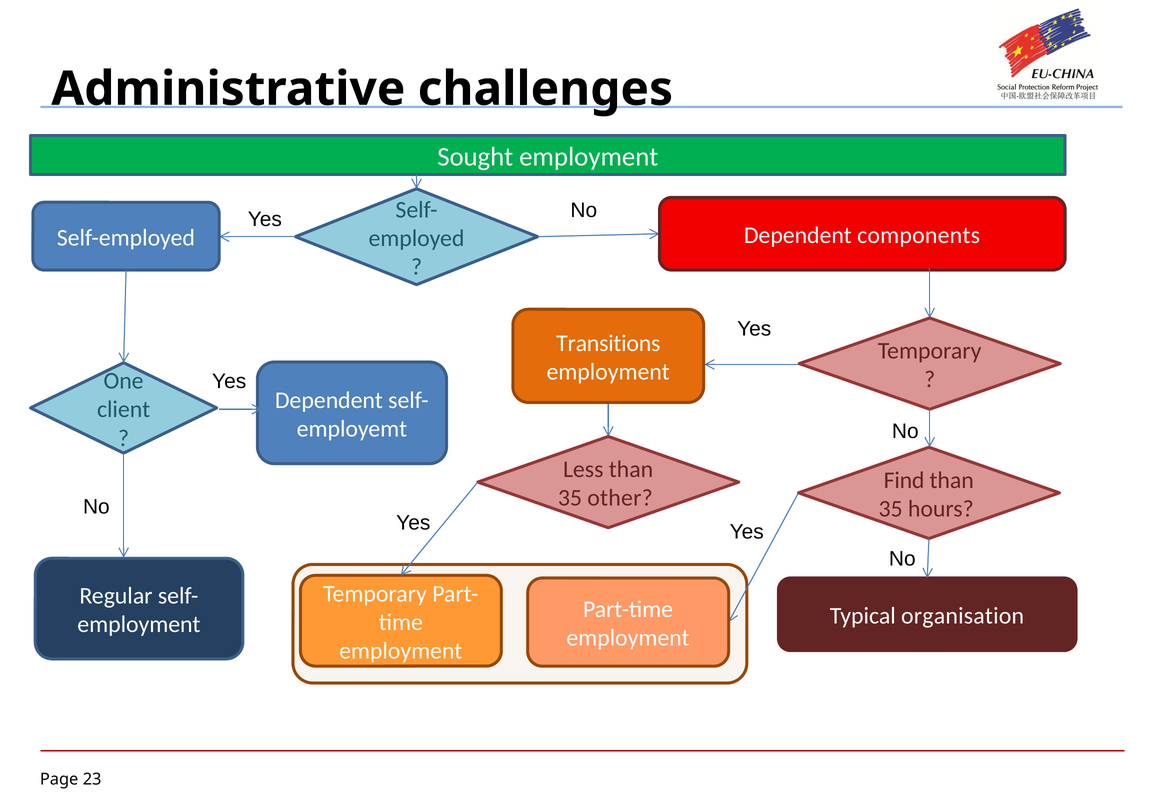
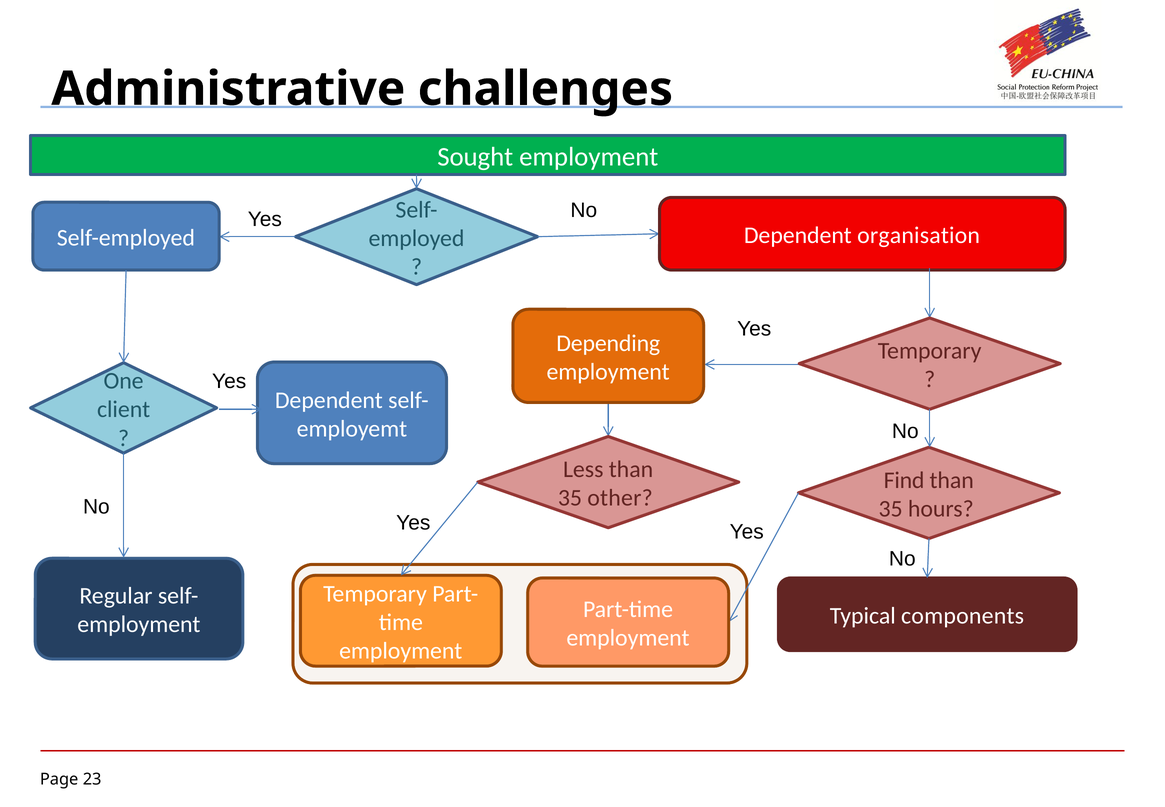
components: components -> organisation (919, 235)
Transitions: Transitions -> Depending (608, 343)
organisation: organisation -> components (963, 616)
